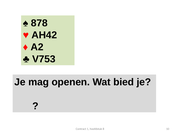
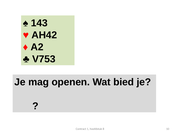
878: 878 -> 143 (39, 23)
